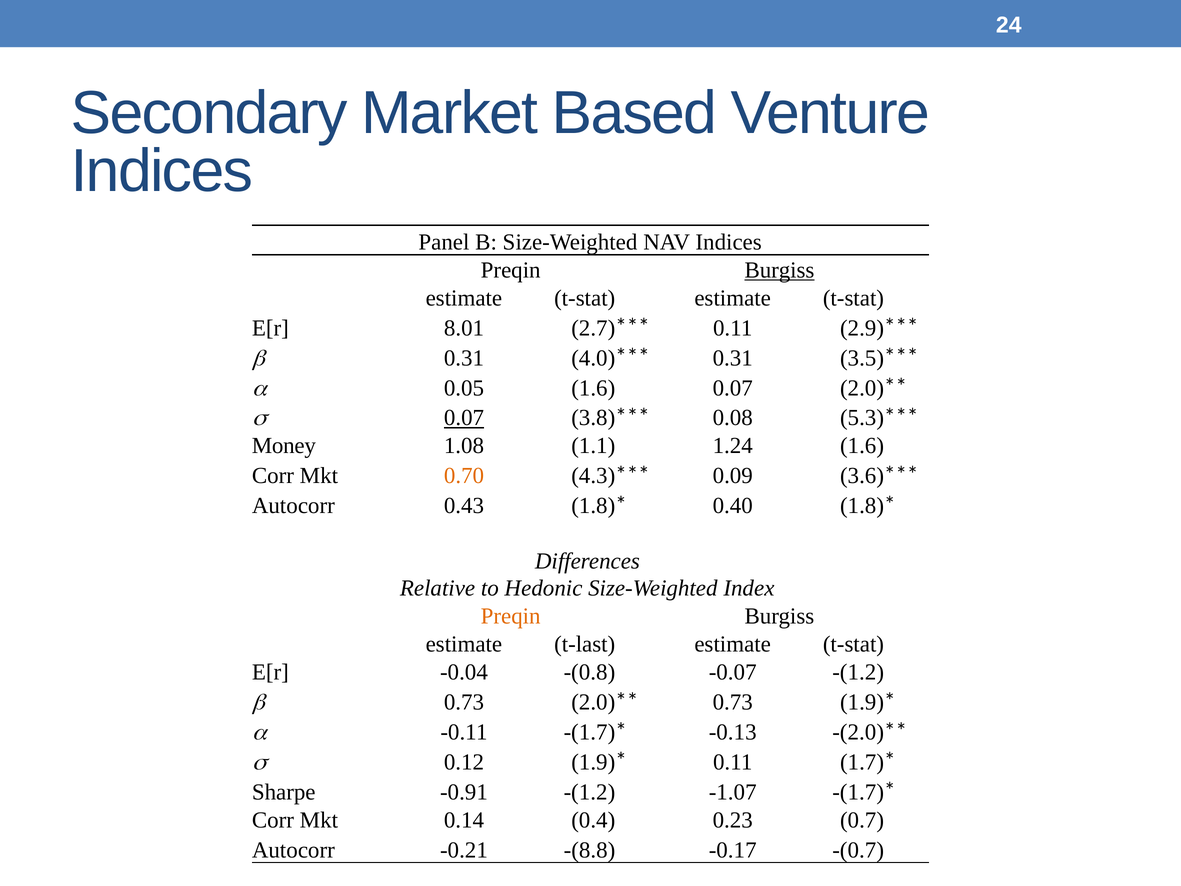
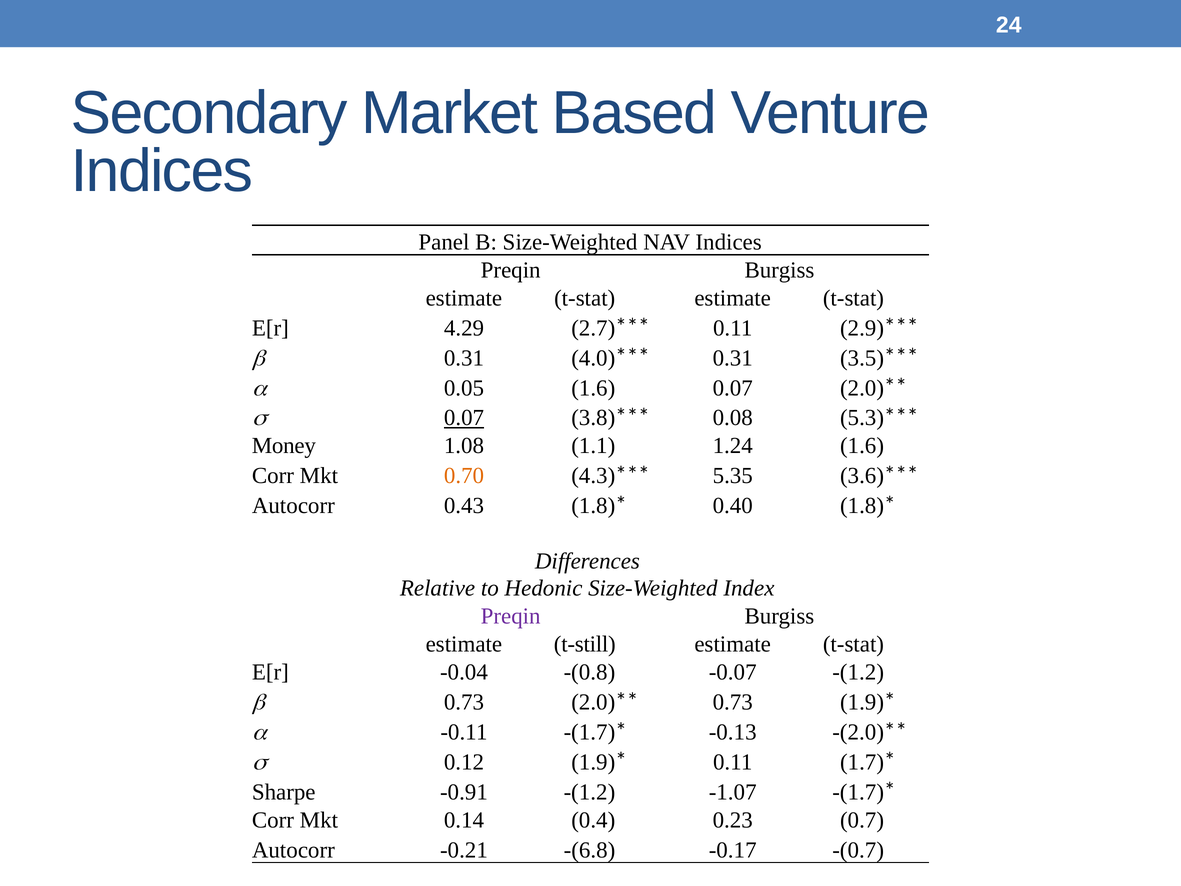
Burgiss underline: present -> none (779, 270)
8.01: 8.01 -> 4.29 (464, 328)
0.09: 0.09 -> 5.35 (733, 476)
Preqin colour: orange -> purple (511, 616)
t-last: t-last -> t-still (585, 644)
-(8.8: -(8.8 -> -(6.8 (589, 850)
